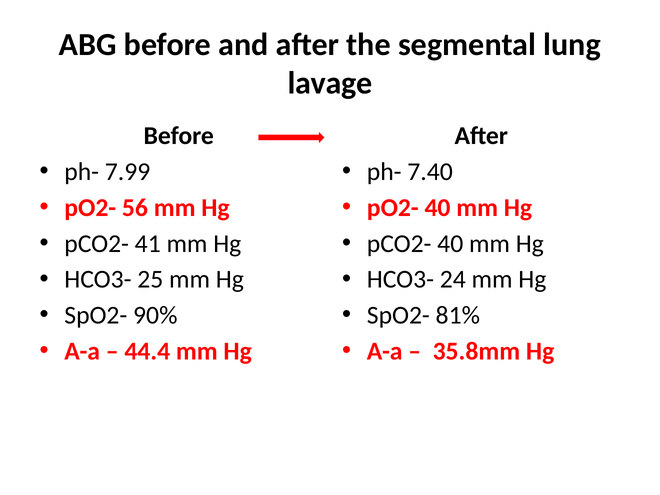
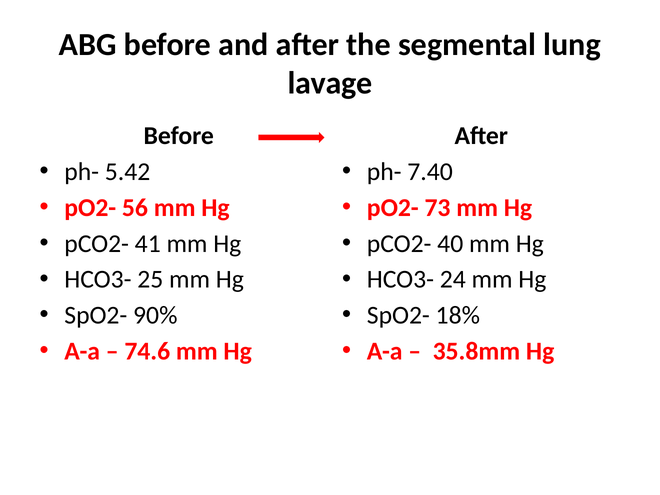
7.99: 7.99 -> 5.42 (128, 172)
pO2- 40: 40 -> 73 (437, 208)
81%: 81% -> 18% (458, 315)
44.4: 44.4 -> 74.6 (147, 351)
